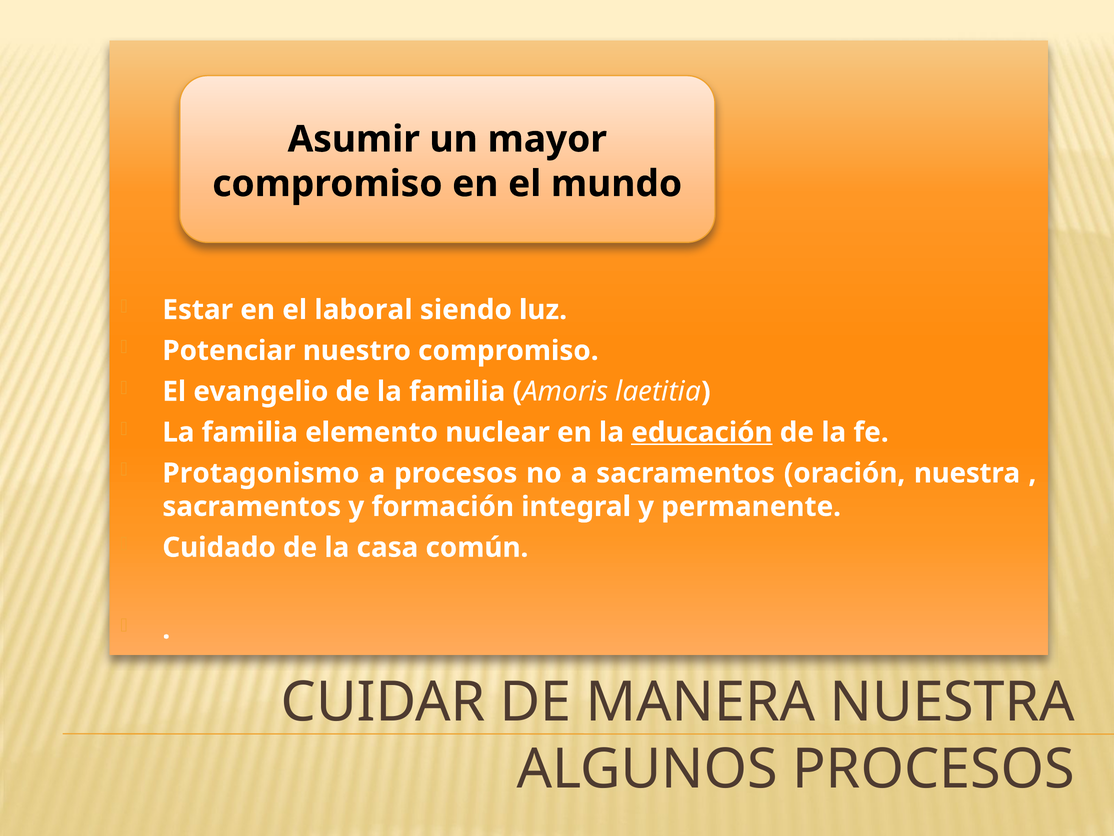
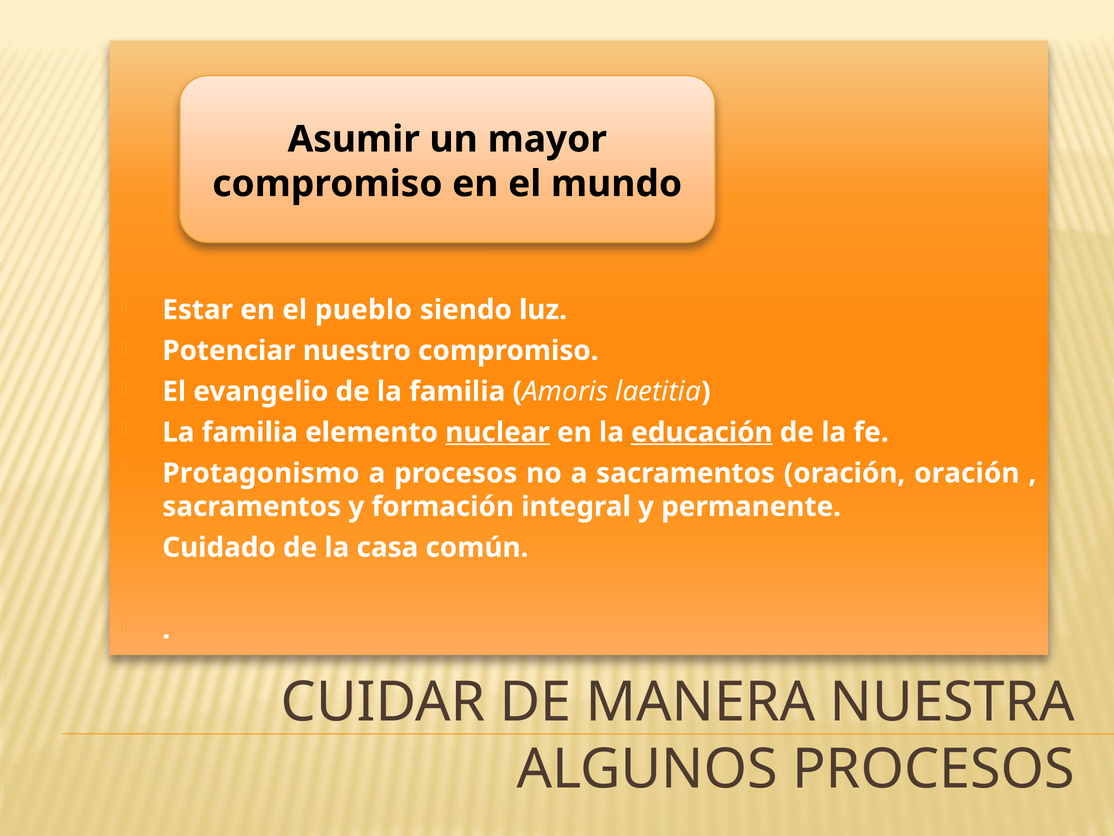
laboral: laboral -> pueblo (363, 310)
nuclear underline: none -> present (498, 432)
oración nuestra: nuestra -> oración (967, 473)
